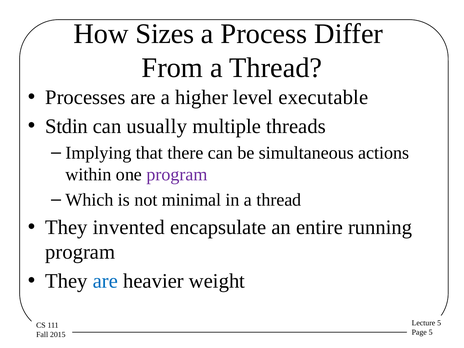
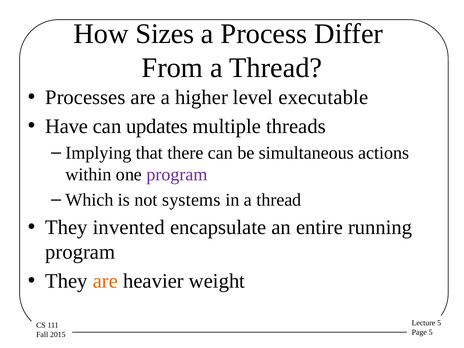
Stdin: Stdin -> Have (67, 126)
usually: usually -> updates (157, 126)
minimal: minimal -> systems (191, 200)
are colour: blue -> orange (105, 281)
